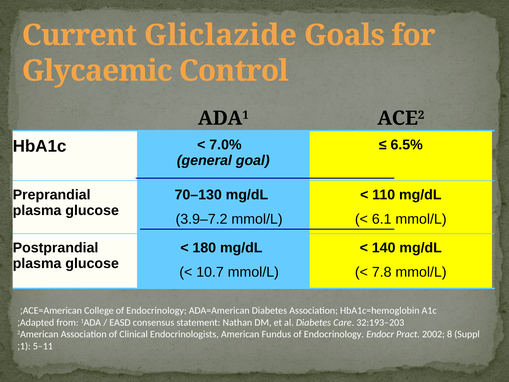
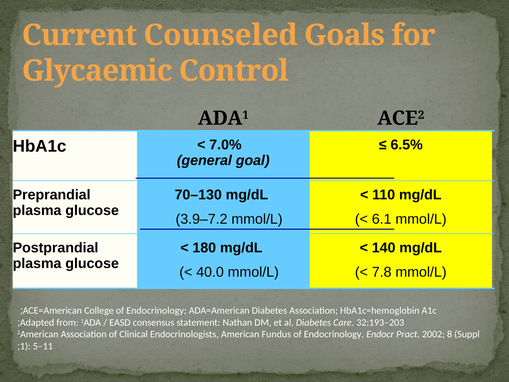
Gliclazide: Gliclazide -> Counseled (221, 35)
10.7: 10.7 -> 40.0 (210, 272)
